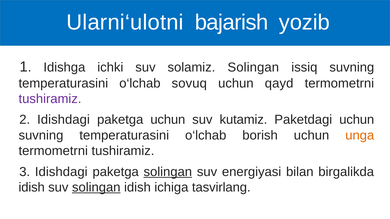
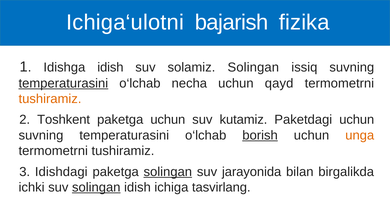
Ularni‘ulotni: Ularni‘ulotni -> Ichiga‘ulotni (125, 22)
yozib: yozib -> fizika (304, 22)
Idishga ichki: ichki -> idish (110, 67)
temperaturasini underline: none -> present (63, 83)
sovuq: sovuq -> necha (189, 83)
tushiramiz colour: purple -> orange (50, 99)
2 Idishdagi: Idishdagi -> Toshkent (64, 120)
borish underline: none -> present (260, 136)
energiyasi: energiyasi -> jarayonida (252, 172)
idish: idish -> ichki (32, 188)
